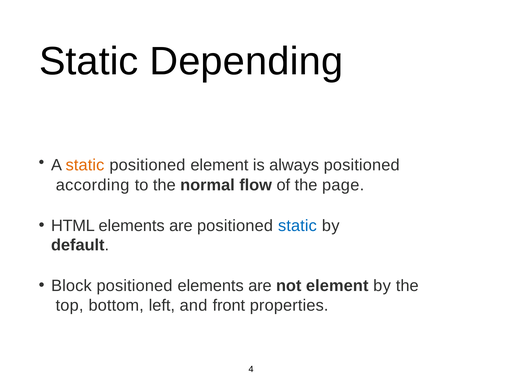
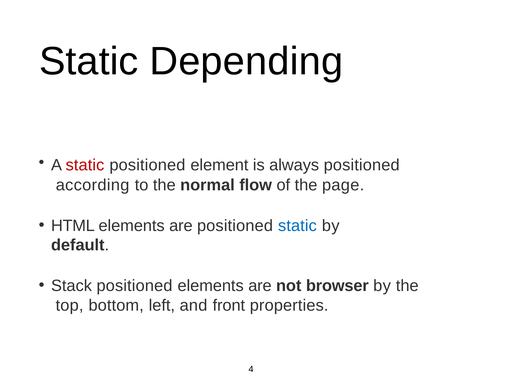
static colour: orange -> red (85, 165)
Block: Block -> Stack (72, 286)
not element: element -> browser (337, 286)
